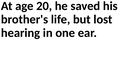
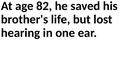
20: 20 -> 82 (44, 6)
